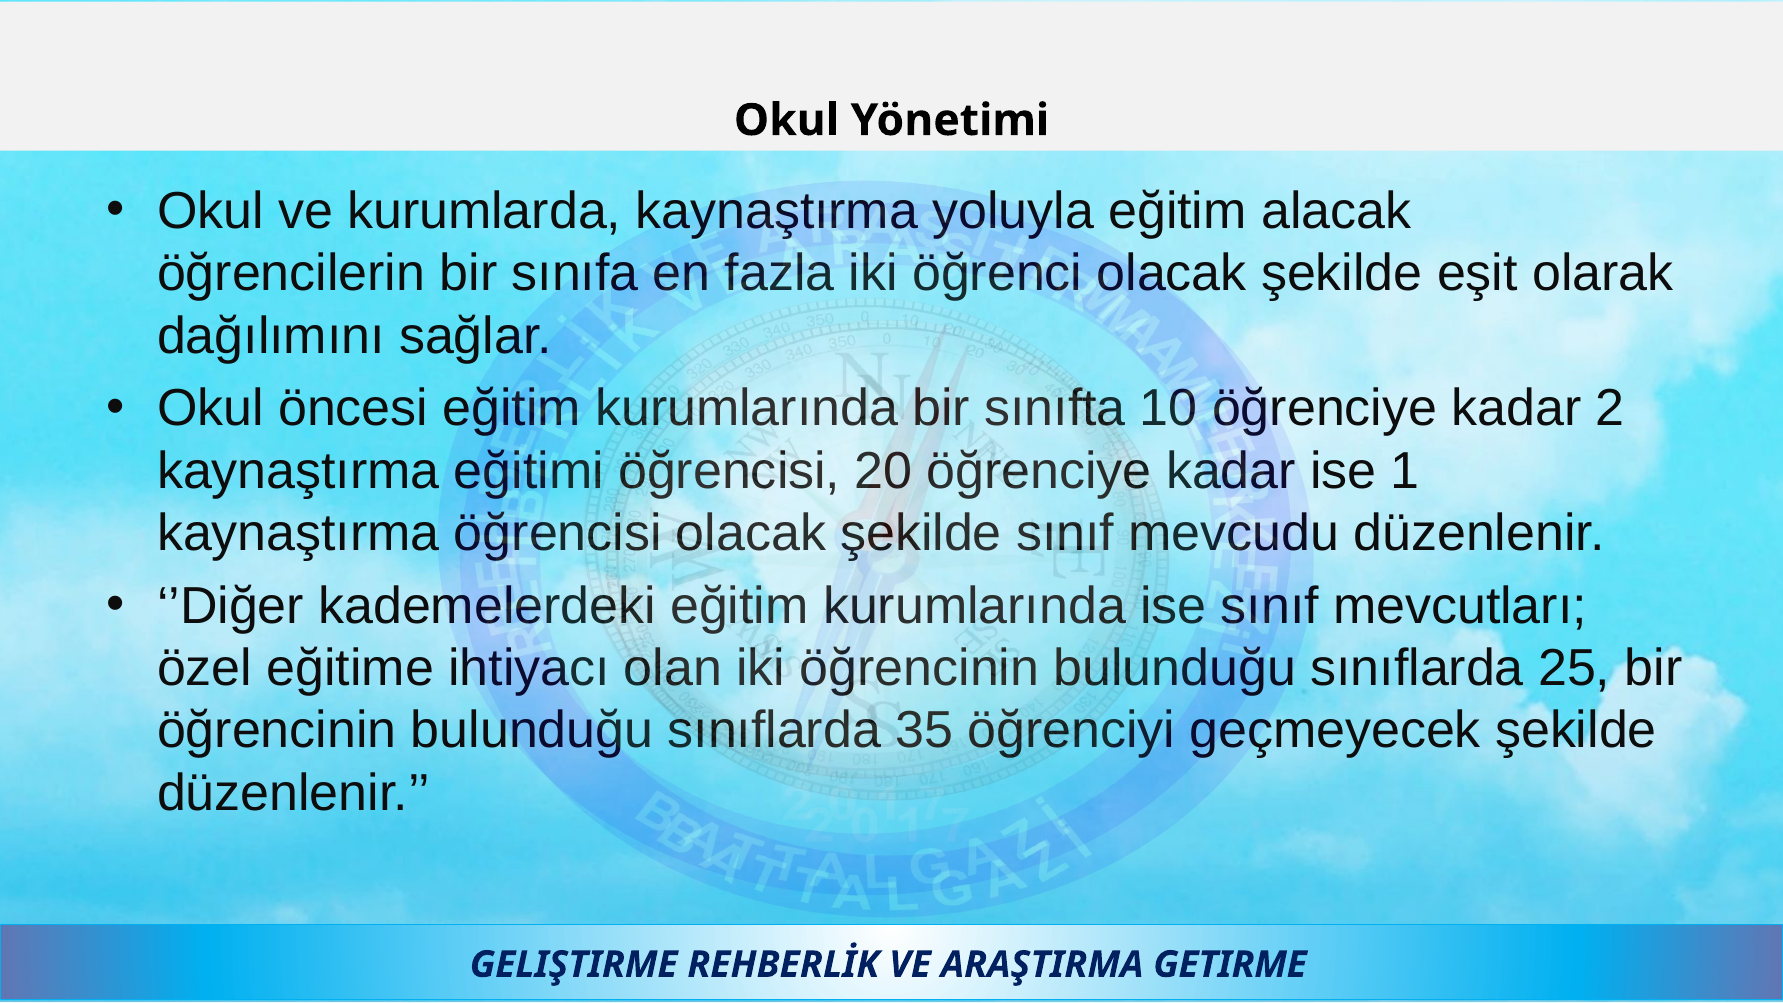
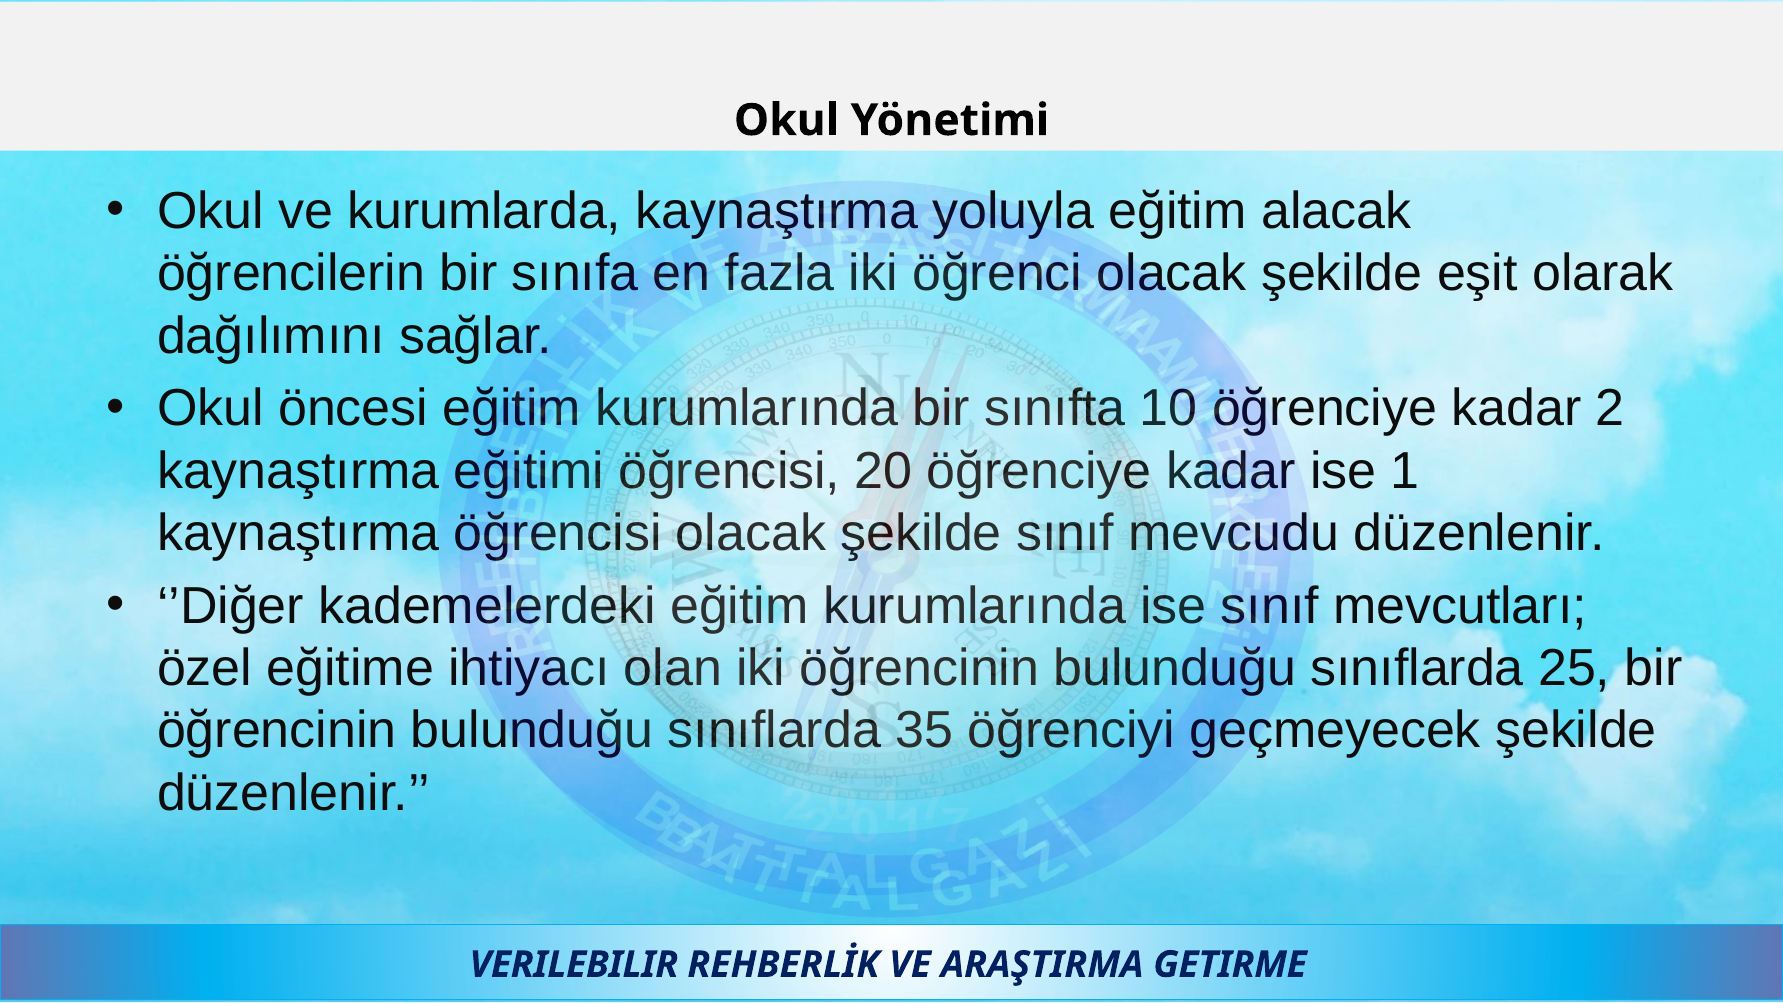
GELIŞTIRME: GELIŞTIRME -> VERILEBILIR (574, 965)
